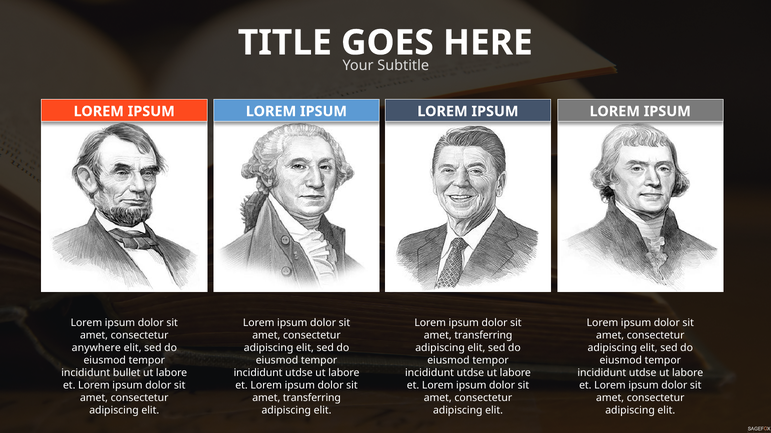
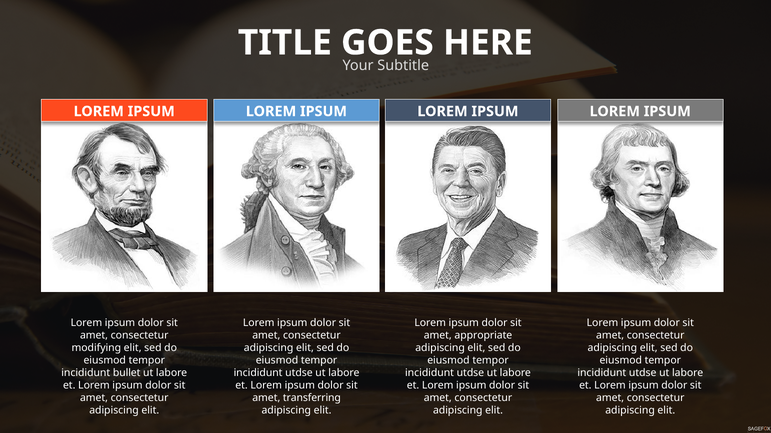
transferring: transferring -> appropriate (483, 336)
anywhere: anywhere -> modifying (96, 348)
